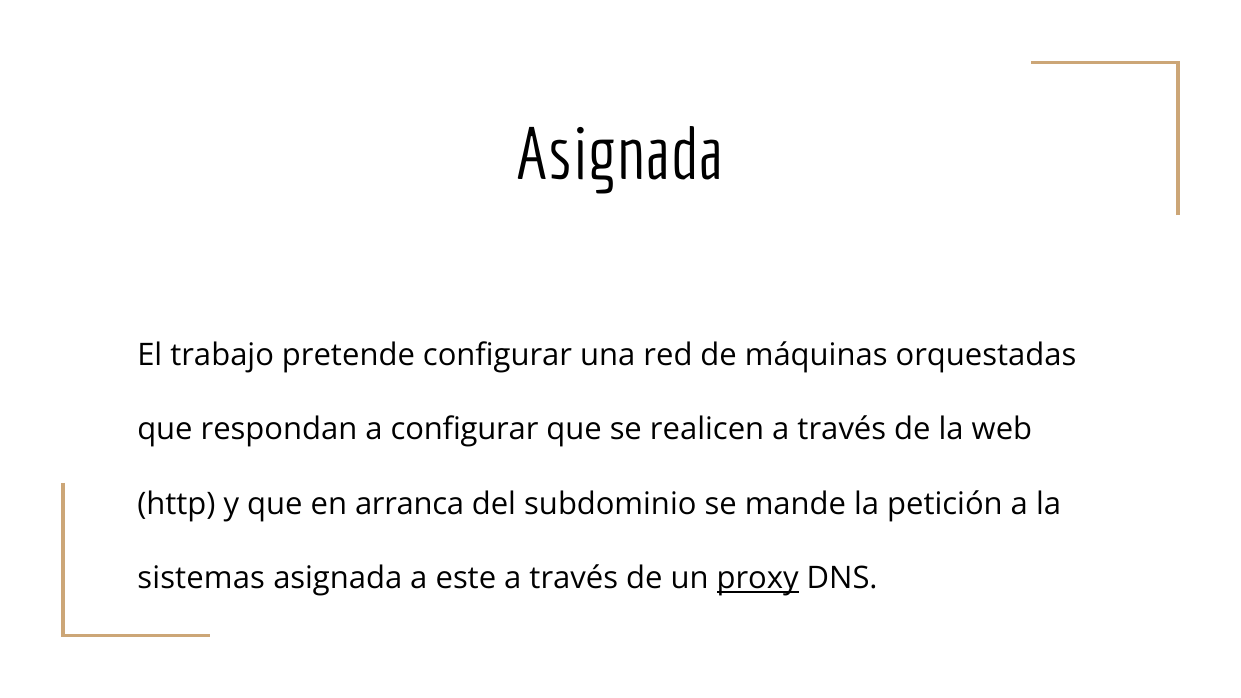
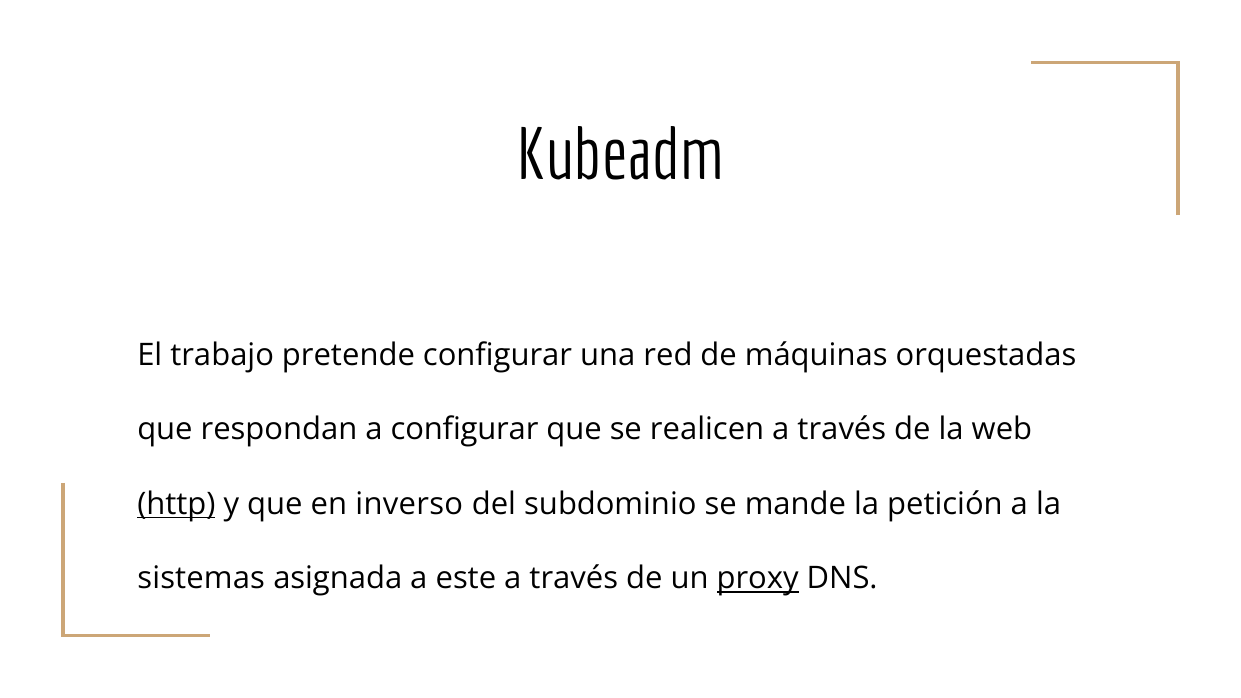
Asignada: Asignada -> Kubeadm (620, 155)
http underline: none -> present (176, 504)
arranca: arranca -> inverso (409, 504)
